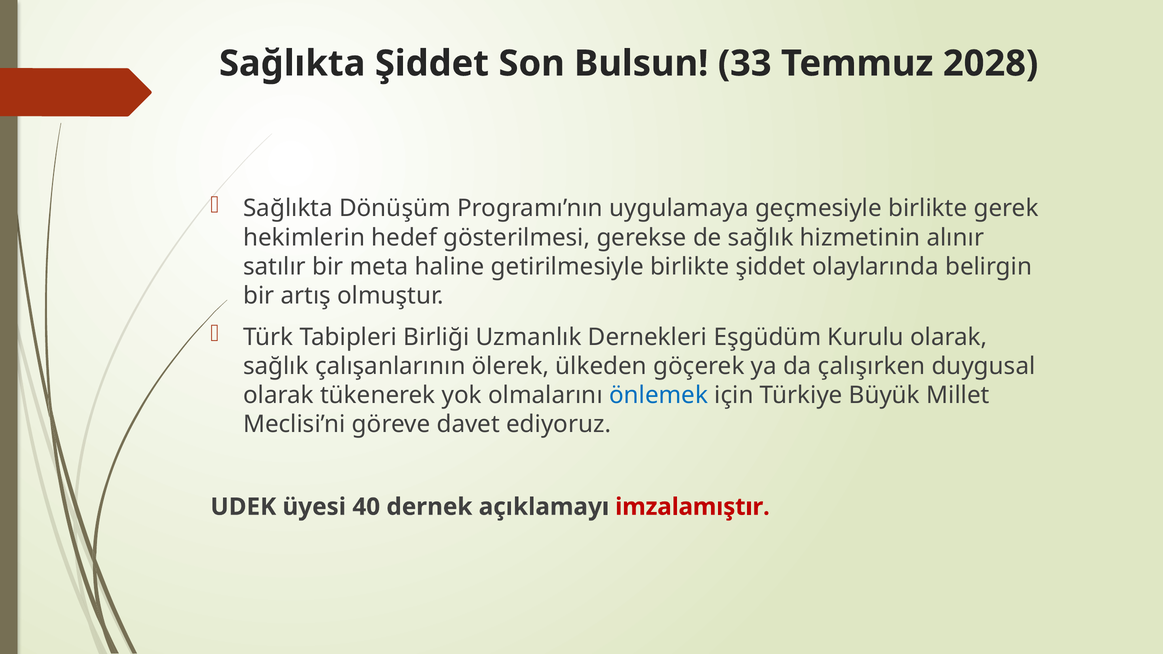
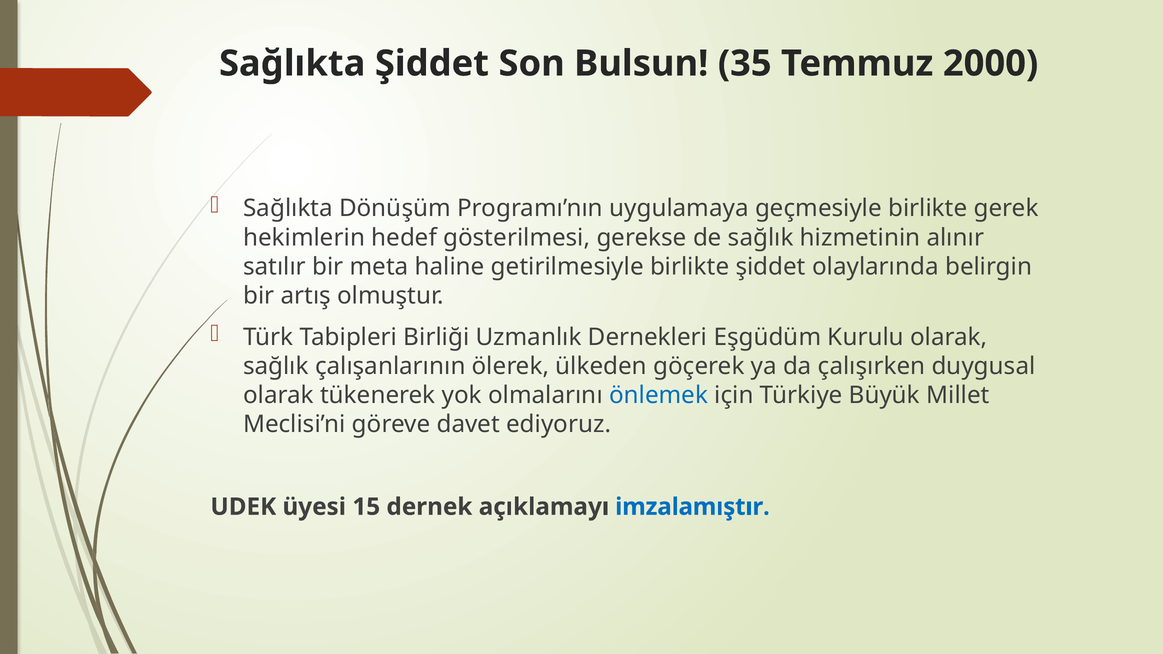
33: 33 -> 35 (745, 64)
2028: 2028 -> 2000 (991, 64)
40: 40 -> 15 (366, 507)
imzalamıştır colour: red -> blue (692, 507)
